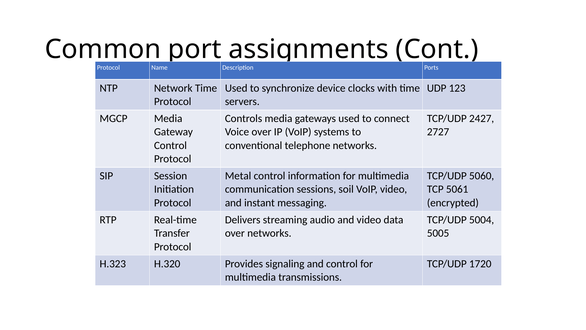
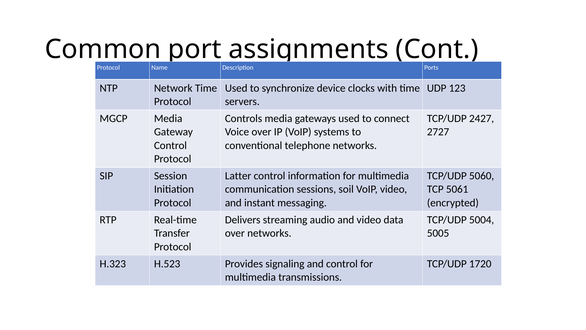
Metal: Metal -> Latter (238, 176)
H.320: H.320 -> H.523 (167, 263)
